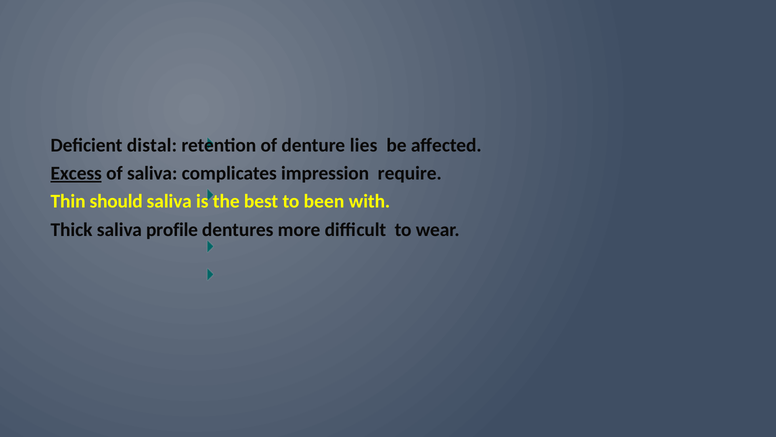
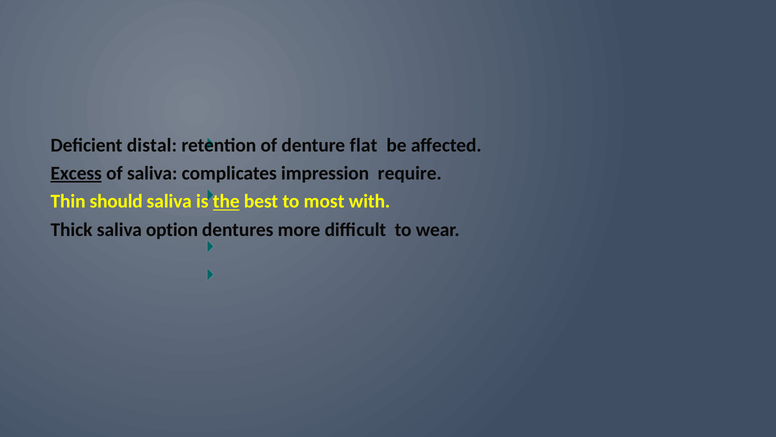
lies: lies -> flat (364, 145)
the underline: none -> present (226, 201)
been: been -> most (324, 201)
profile: profile -> option (172, 229)
